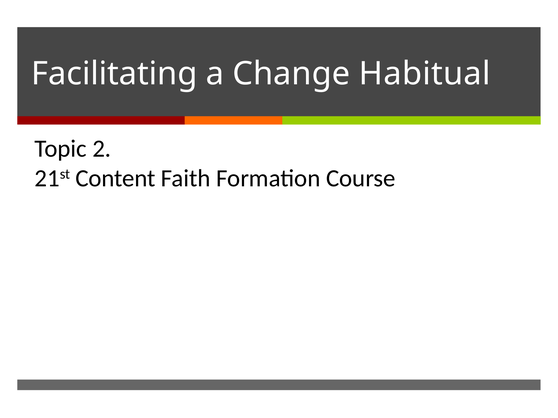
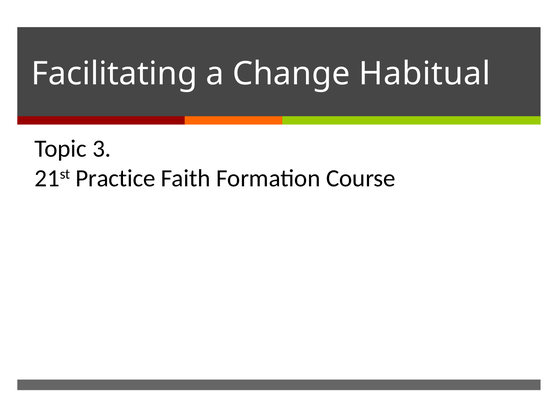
2: 2 -> 3 (102, 149)
Content: Content -> Practice (115, 178)
